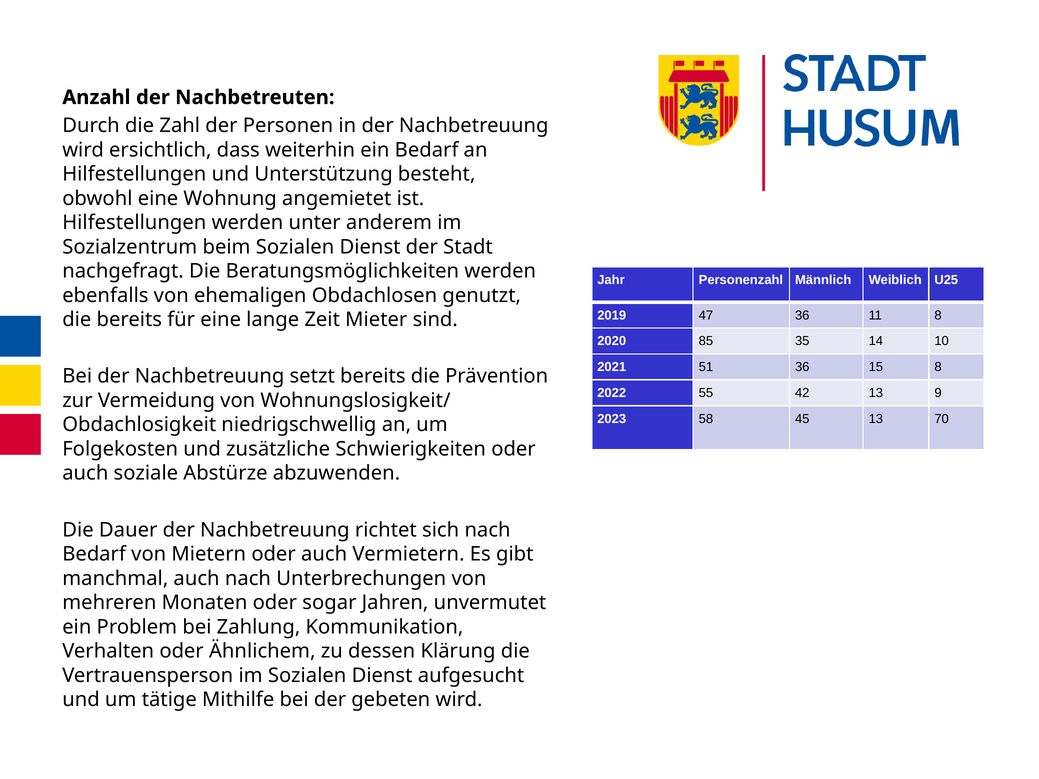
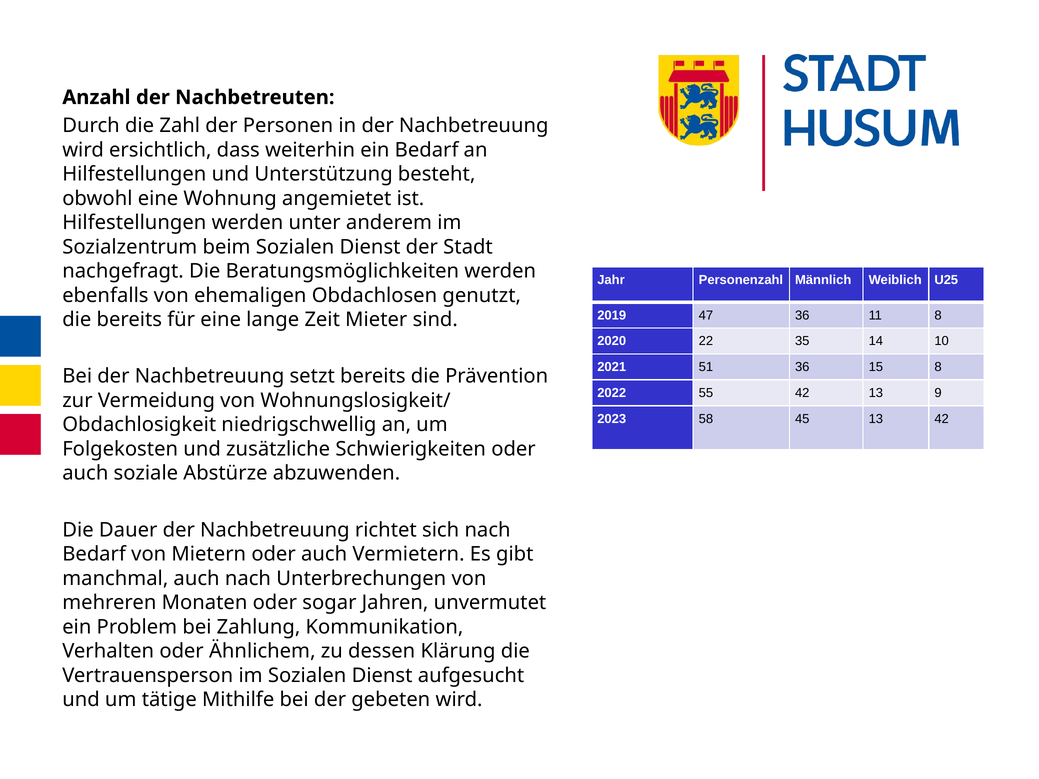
85: 85 -> 22 (706, 341)
13 70: 70 -> 42 (942, 419)
